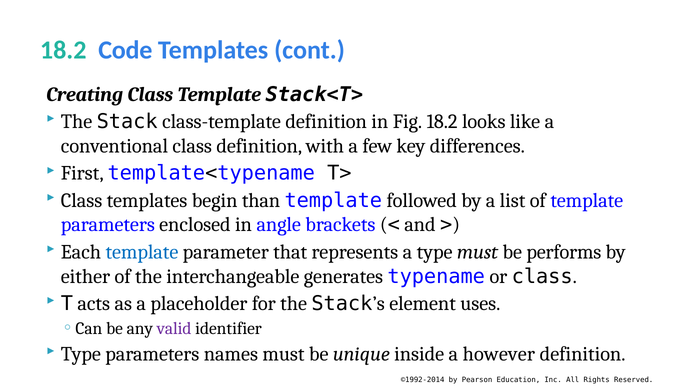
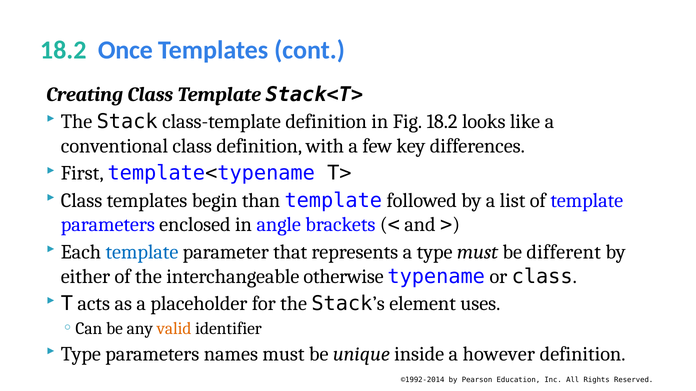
Code: Code -> Once (125, 50)
performs: performs -> different (564, 252)
generates: generates -> otherwise (344, 277)
valid colour: purple -> orange (174, 329)
